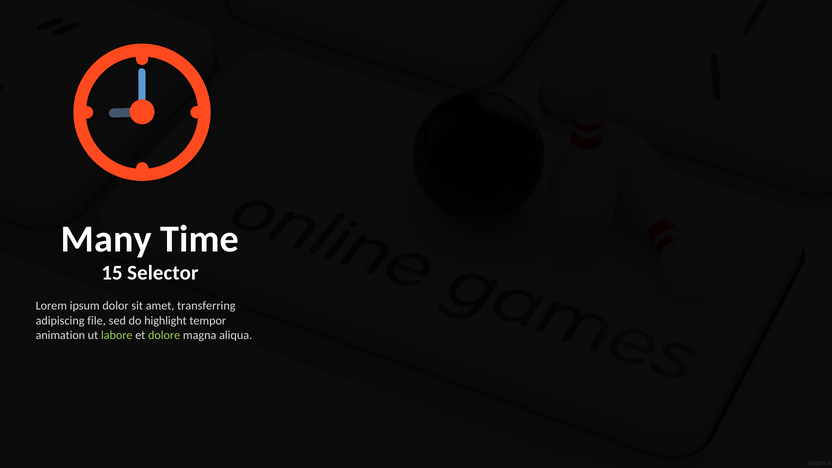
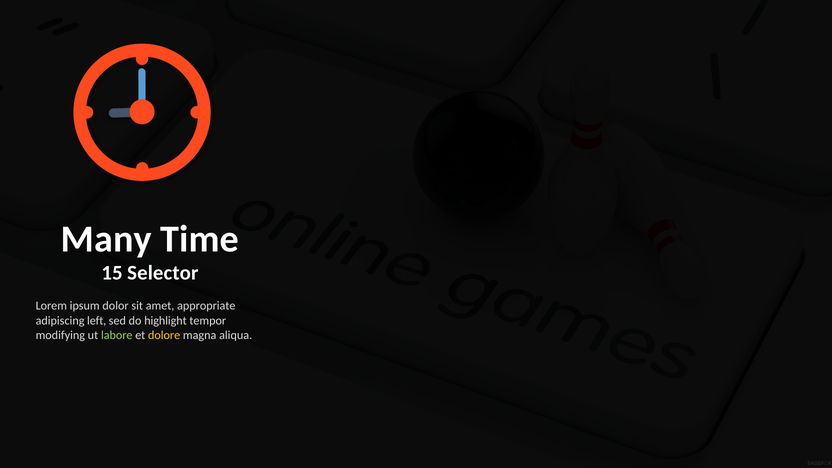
transferring: transferring -> appropriate (206, 306)
file: file -> left (97, 321)
animation: animation -> modifying (60, 335)
dolore colour: light green -> yellow (164, 335)
